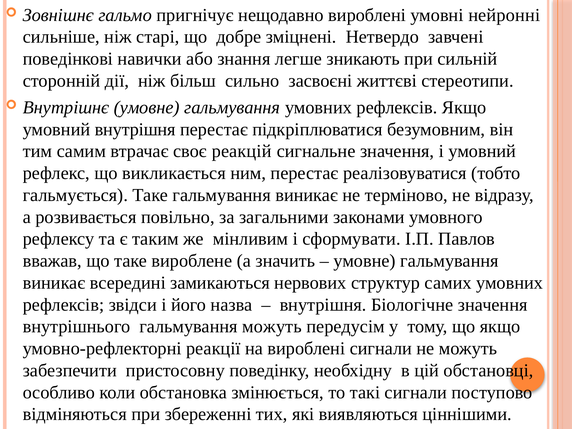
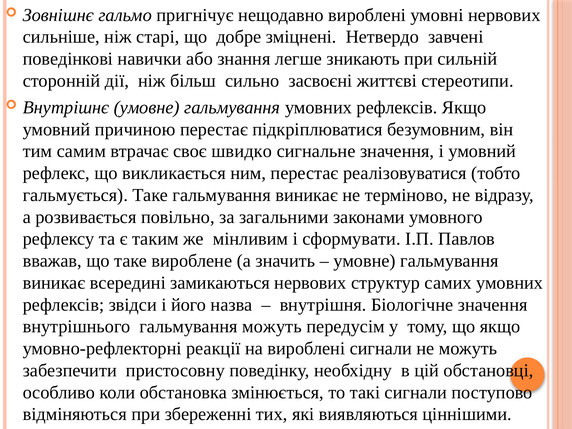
умовні нейронні: нейронні -> нервових (504, 15)
умовний внутрішня: внутрішня -> причиною (135, 129)
реакцій: реакцій -> швидко (242, 151)
